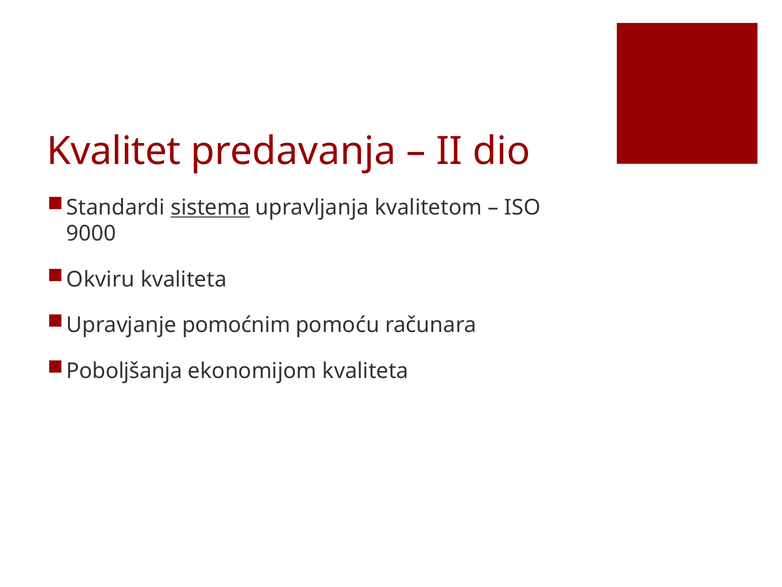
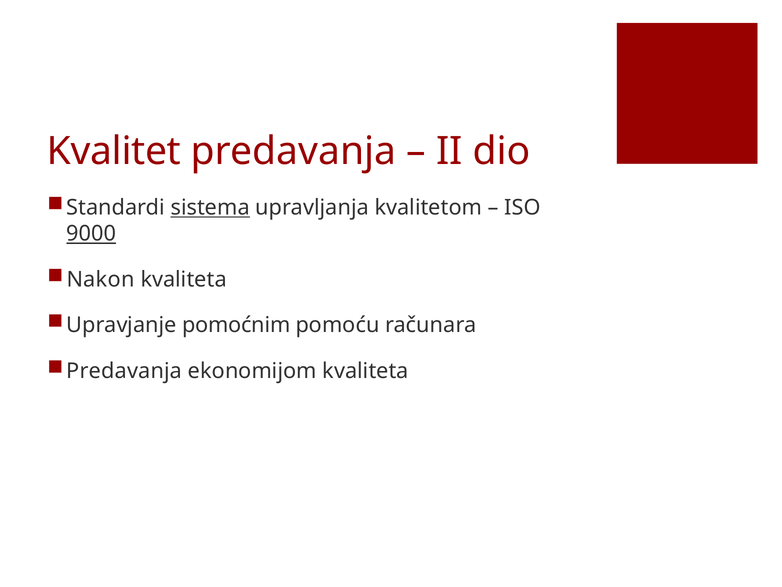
9000 underline: none -> present (91, 234)
Okviru: Okviru -> Nakon (101, 279)
Poboljšanja: Poboljšanja -> Predavanja (124, 371)
